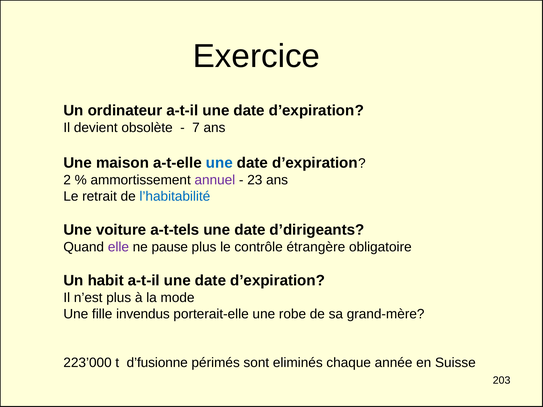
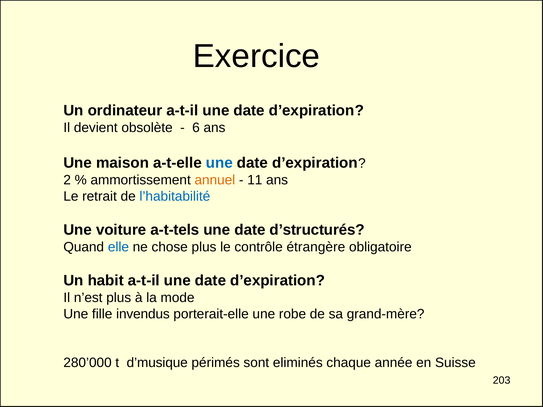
7: 7 -> 6 (196, 128)
annuel colour: purple -> orange (215, 180)
23: 23 -> 11 (255, 180)
d’dirigeants: d’dirigeants -> d’structurés (317, 230)
elle colour: purple -> blue (118, 247)
pause: pause -> chose (170, 247)
223’000: 223’000 -> 280’000 (88, 363)
d’fusionne: d’fusionne -> d’musique (157, 363)
